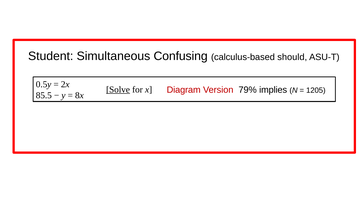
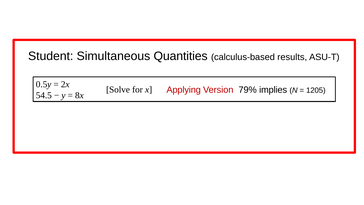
Confusing: Confusing -> Quantities (181, 56)
should: should -> results (292, 57)
Solve underline: present -> none (118, 89)
Diagram: Diagram -> Applying (184, 90)
85.5: 85.5 -> 54.5 (44, 95)
